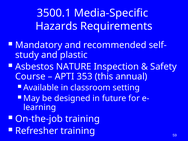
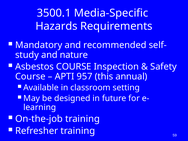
plastic: plastic -> nature (74, 55)
Asbestos NATURE: NATURE -> COURSE (74, 67)
353: 353 -> 957 (85, 76)
